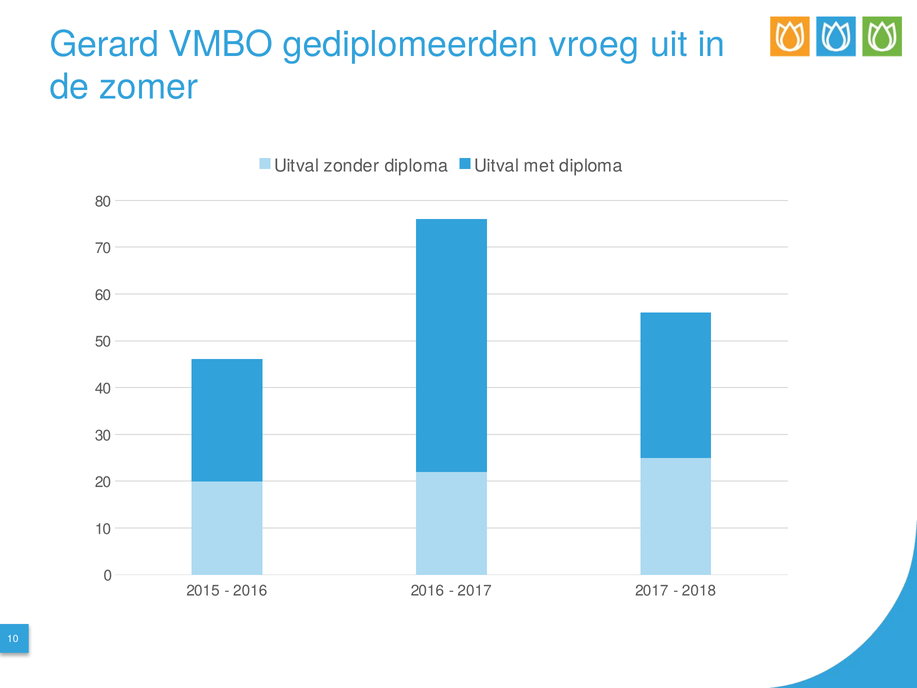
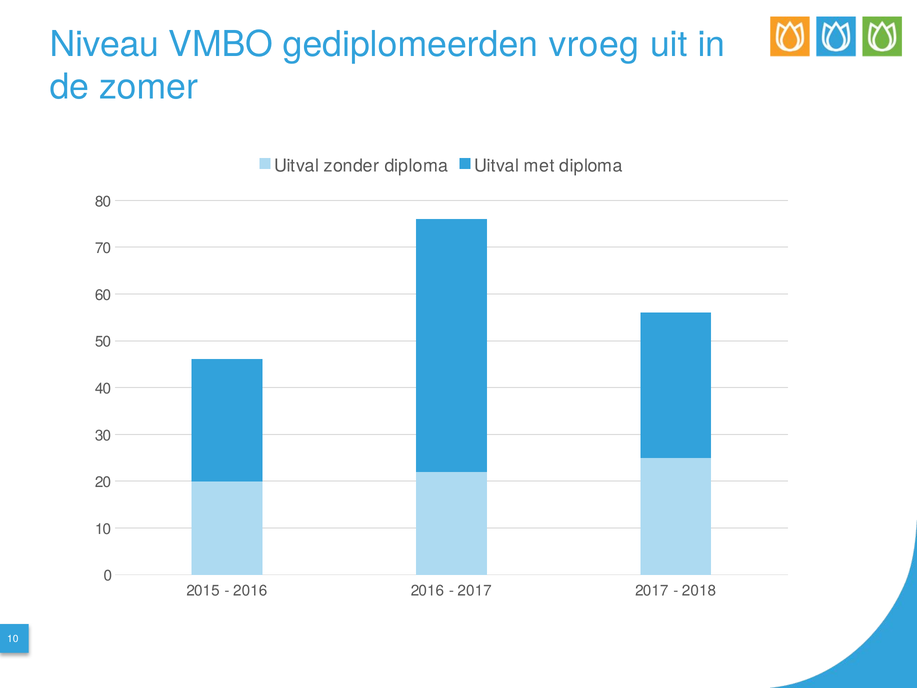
Gerard: Gerard -> Niveau (104, 44)
